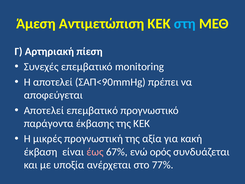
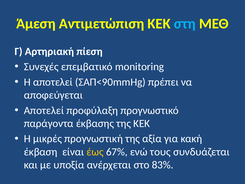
Αποτελεί επεμβατικό: επεμβατικό -> προφύλαξη (92, 110)
έως colour: pink -> yellow (95, 152)
ορός: ορός -> τους (160, 152)
77%: 77% -> 83% (163, 165)
